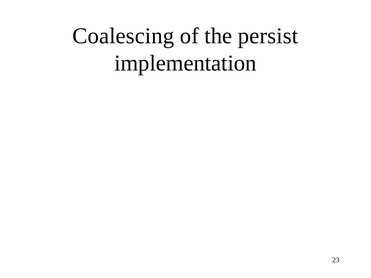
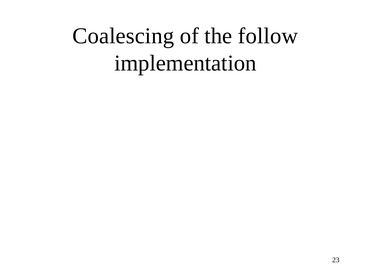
persist: persist -> follow (268, 36)
